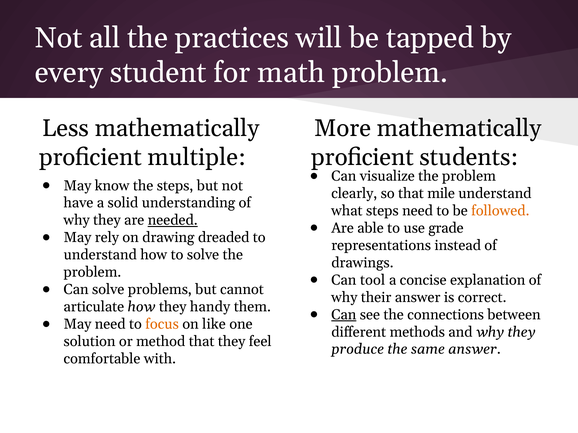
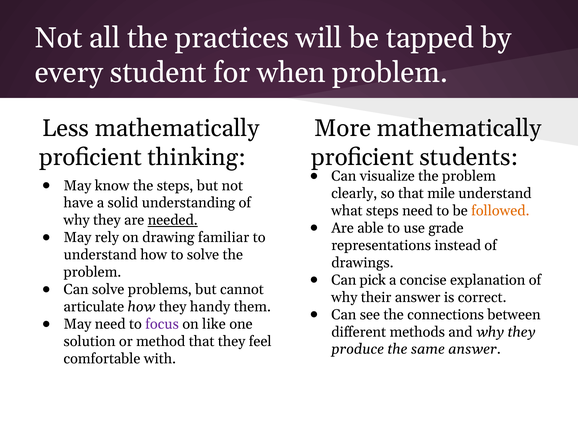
math: math -> when (291, 73)
multiple: multiple -> thinking (197, 157)
dreaded: dreaded -> familiar (224, 238)
tool: tool -> pick (373, 280)
Can underline: present -> none (344, 315)
focus colour: orange -> purple (162, 325)
